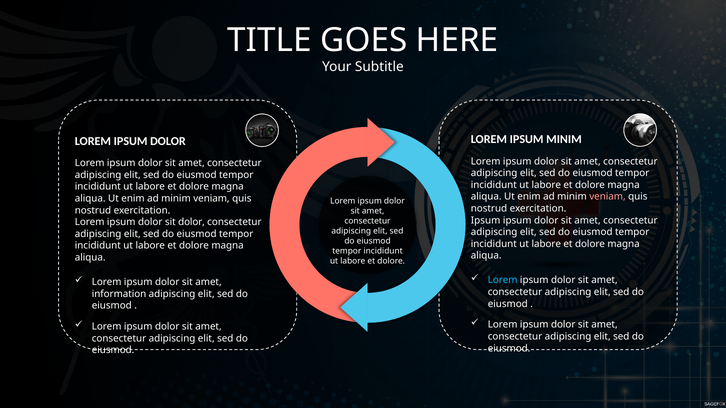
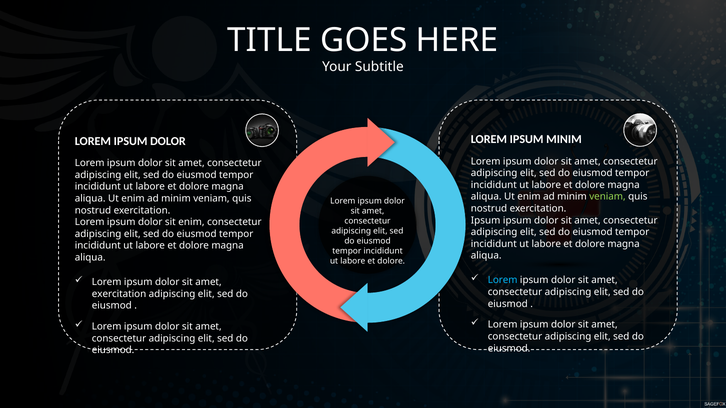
veniam colour: pink -> light green (607, 197)
sit dolor: dolor -> enim (191, 222)
information: information -> exercitation (119, 294)
